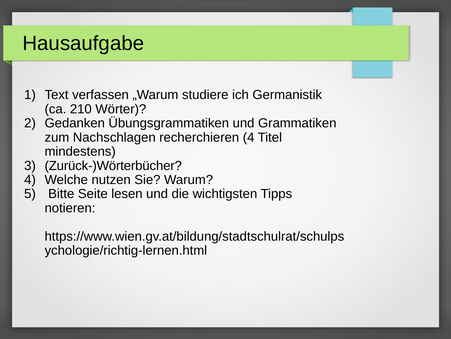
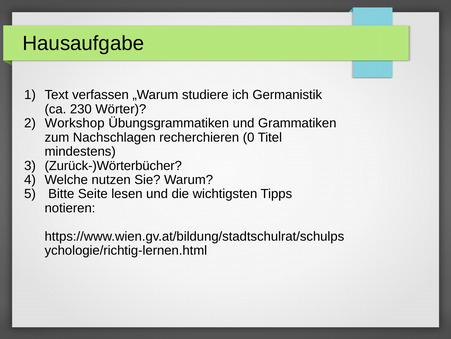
210: 210 -> 230 (81, 109)
Gedanken: Gedanken -> Workshop (75, 123)
recherchieren 4: 4 -> 0 (249, 137)
